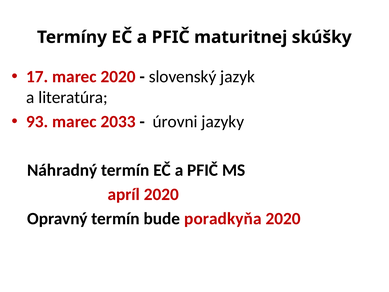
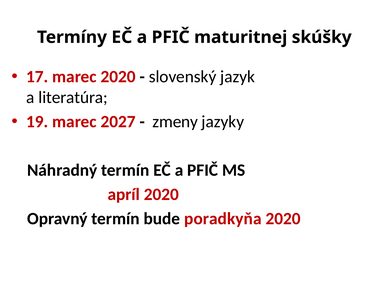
93: 93 -> 19 (37, 122)
2033: 2033 -> 2027 (118, 122)
úrovni: úrovni -> zmeny (175, 122)
